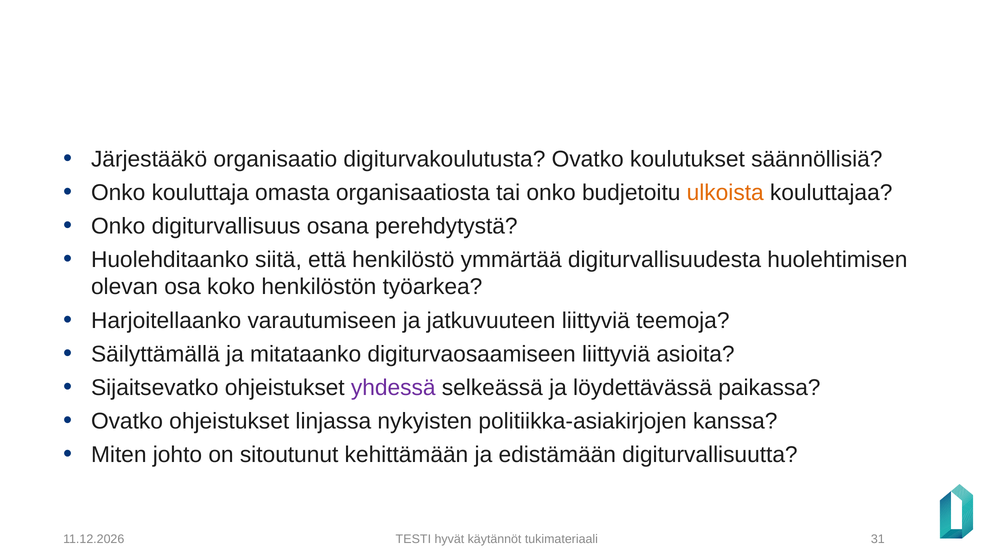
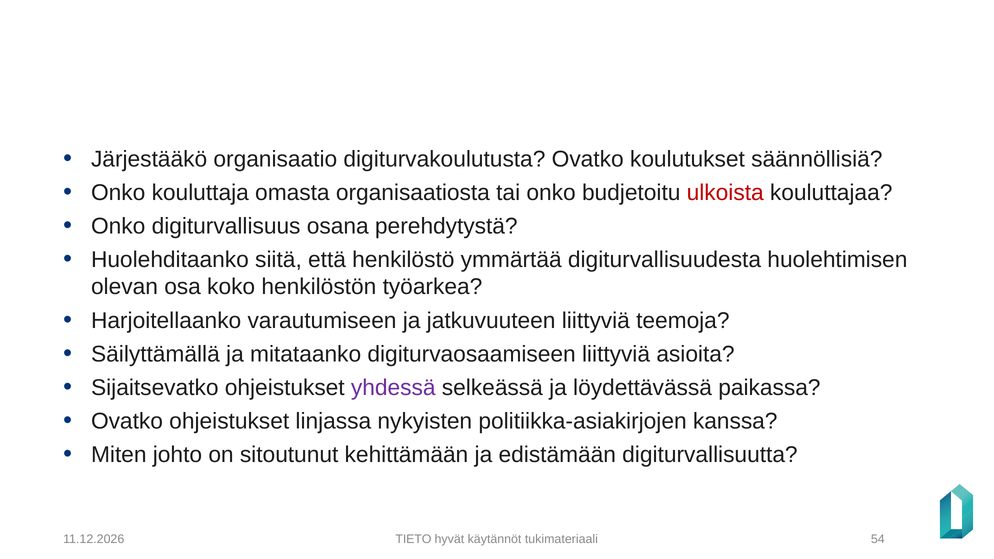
ulkoista colour: orange -> red (725, 193)
TESTI: TESTI -> TIETO (413, 539)
31: 31 -> 54 (878, 539)
